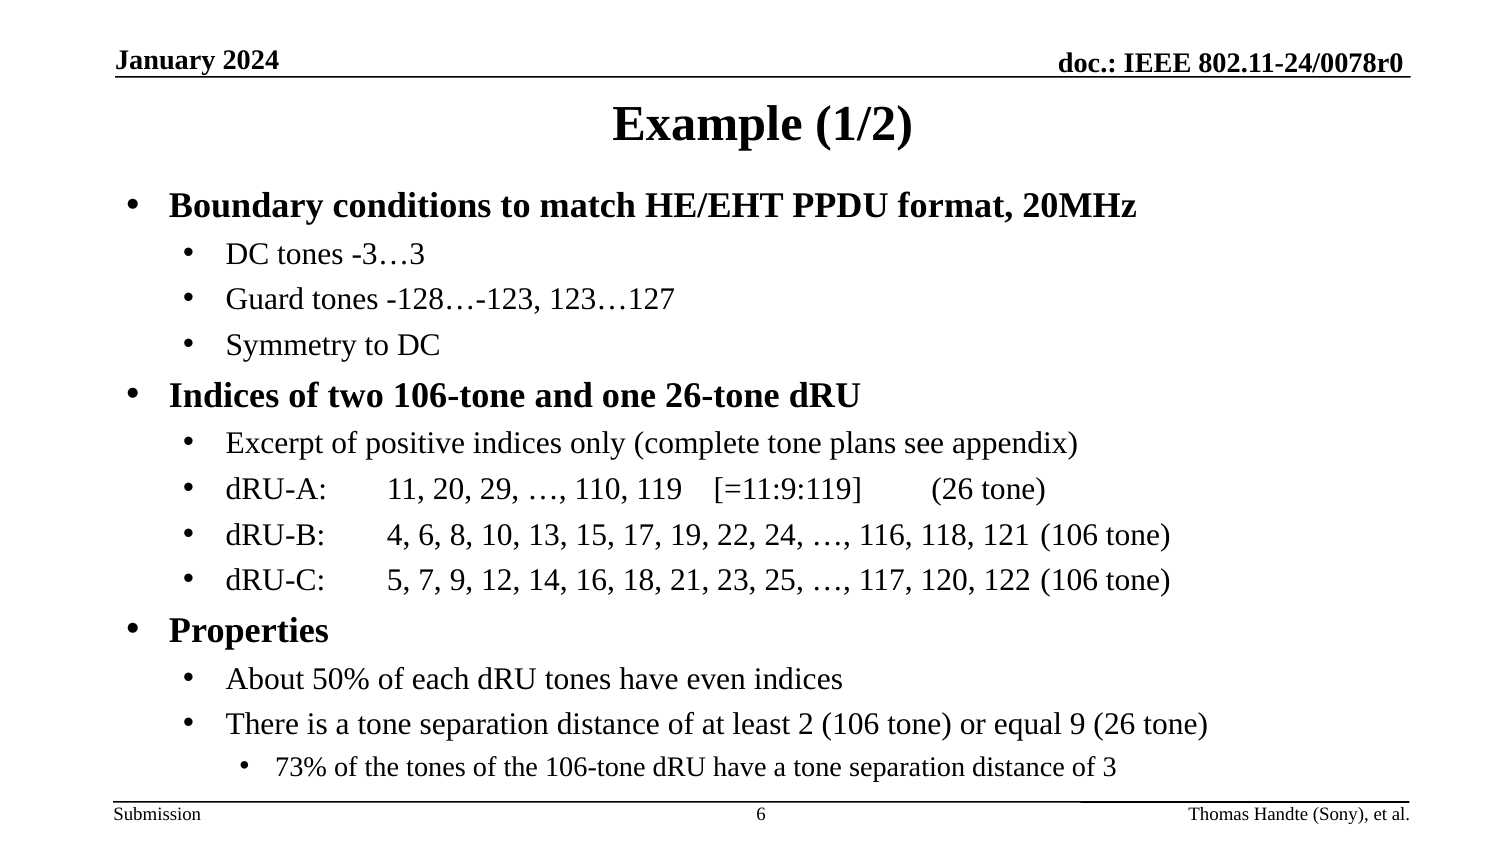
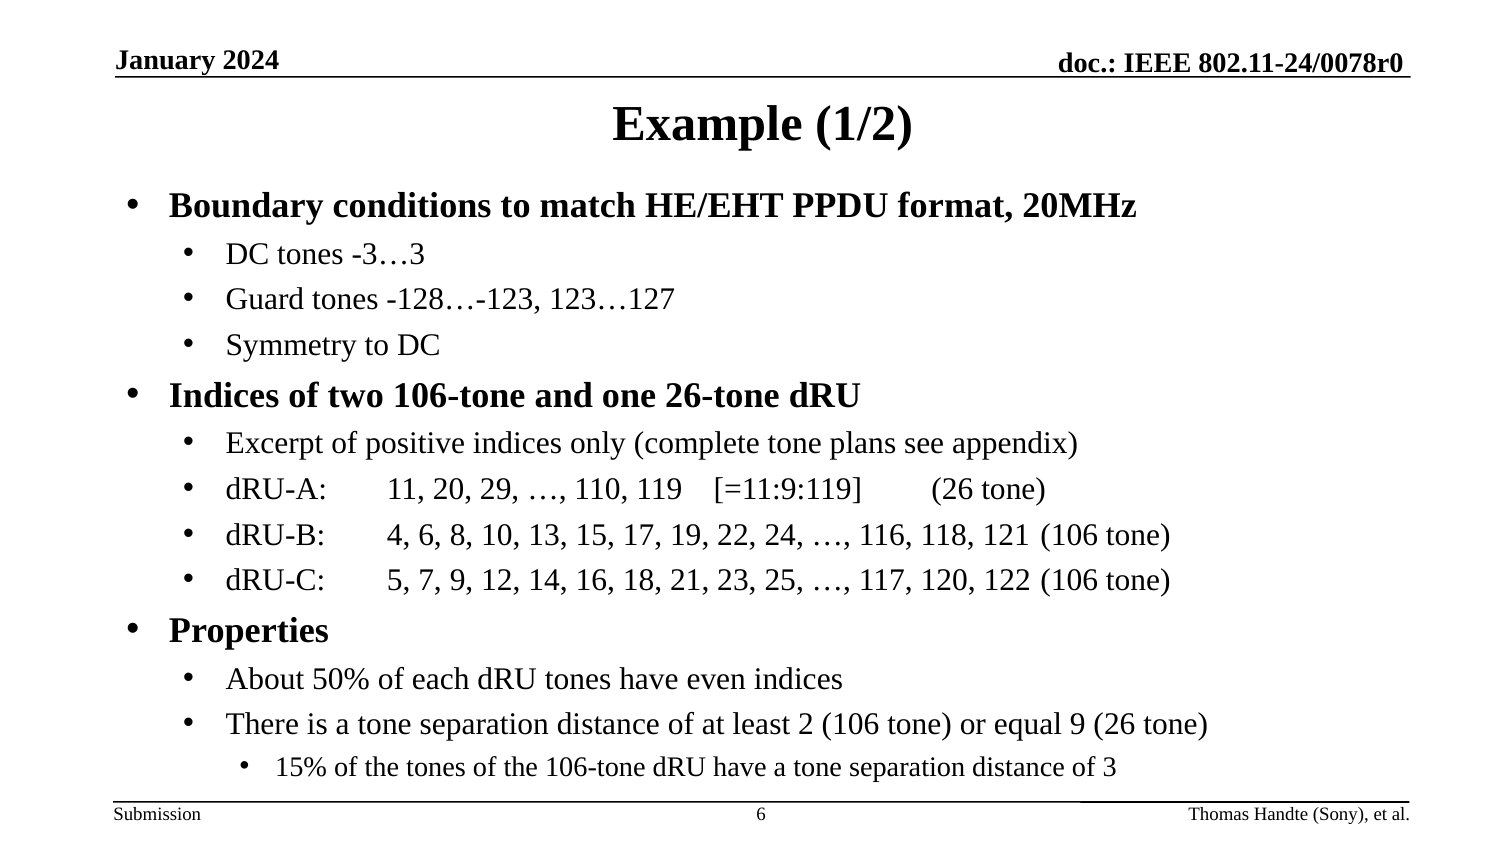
73%: 73% -> 15% (301, 767)
